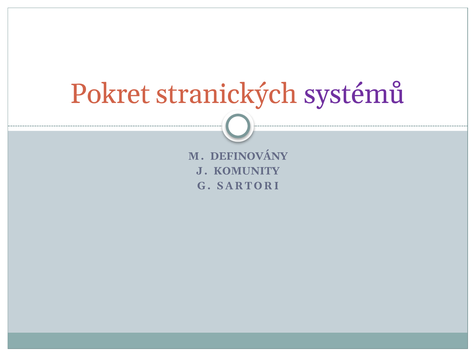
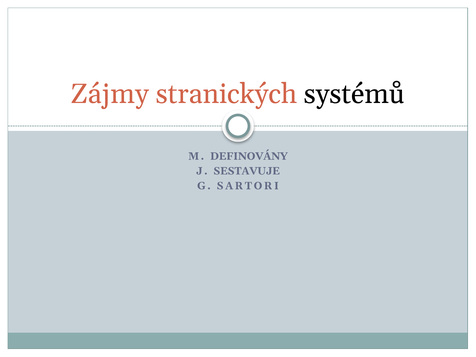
Pokret: Pokret -> Zájmy (110, 94)
systémů colour: purple -> black (354, 94)
KOMUNITY: KOMUNITY -> SESTAVUJE (247, 171)
